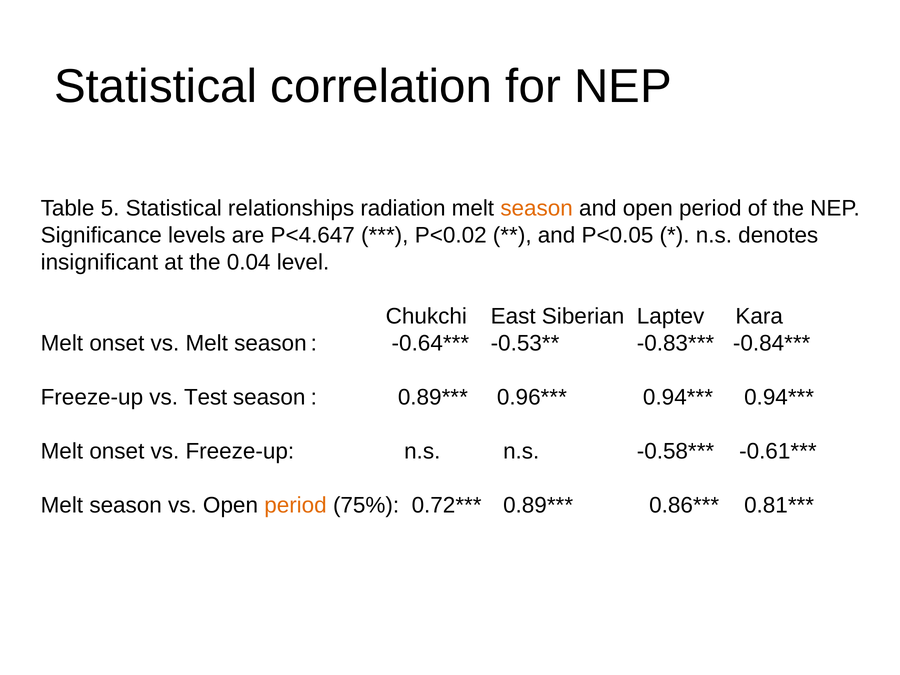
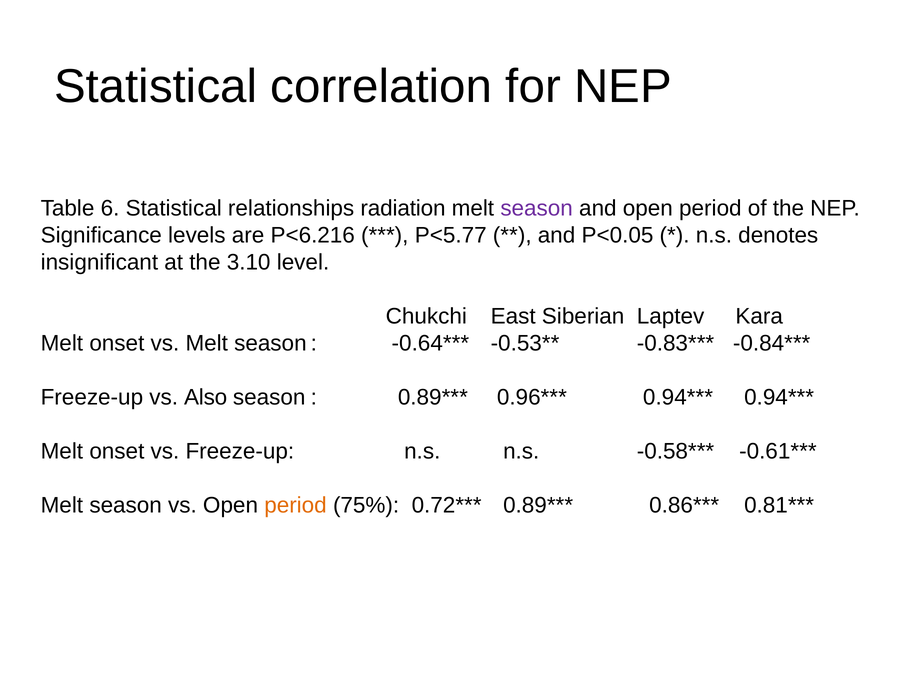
5: 5 -> 6 (110, 208)
season colour: orange -> purple (537, 208)
P<4.647: P<4.647 -> P<6.216 (313, 235)
P<0.02: P<0.02 -> P<5.77 (451, 235)
0.04: 0.04 -> 3.10 (249, 262)
Test: Test -> Also (206, 397)
